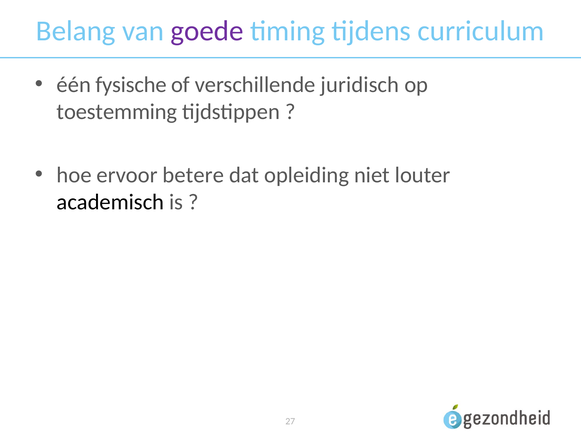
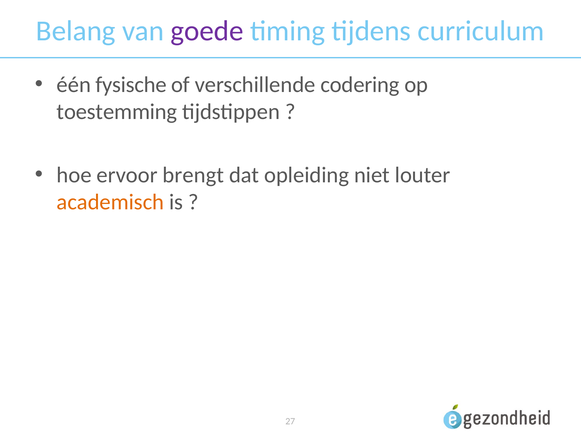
juridisch: juridisch -> codering (360, 85)
betere: betere -> brengt (193, 175)
academisch colour: black -> orange (110, 203)
